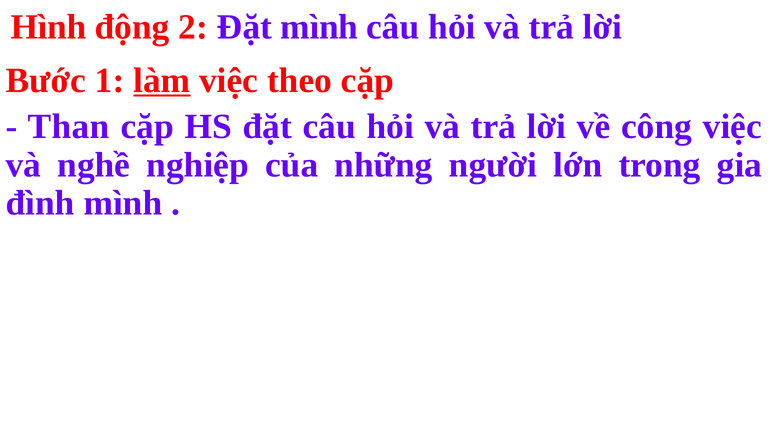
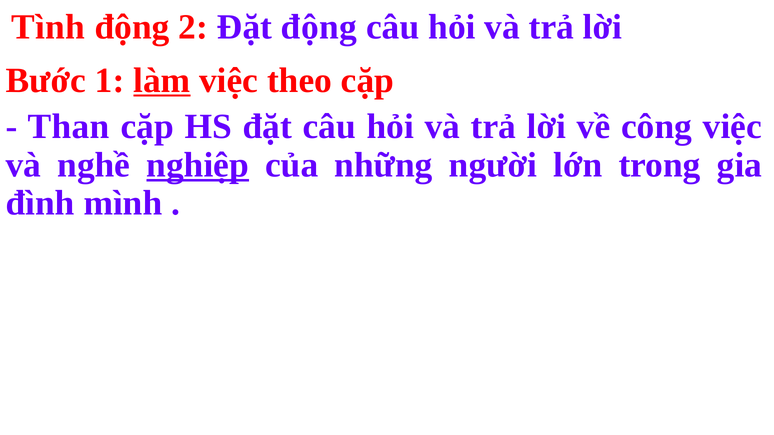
Hình: Hình -> Tình (48, 27)
Đặt mình: mình -> động (319, 27)
nghiệp underline: none -> present (198, 165)
